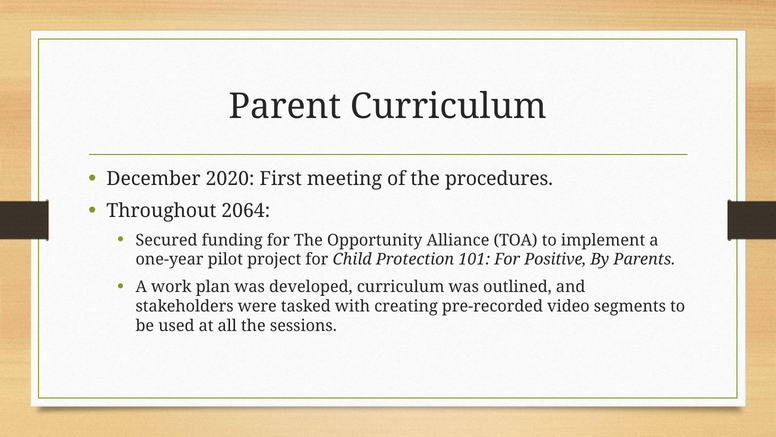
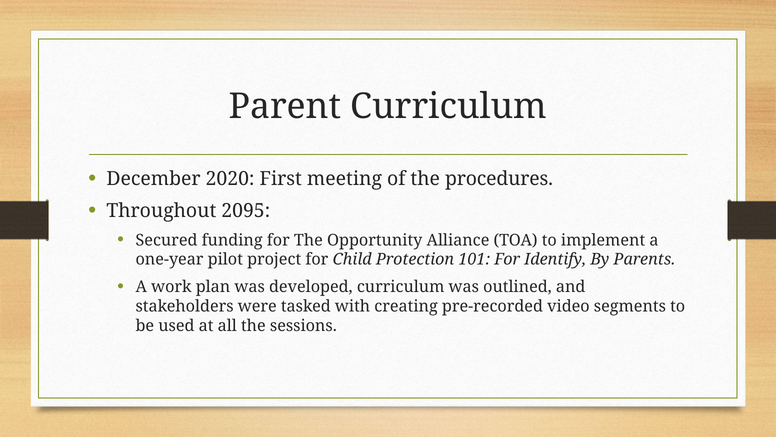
2064: 2064 -> 2095 (246, 211)
Positive: Positive -> Identify (555, 259)
